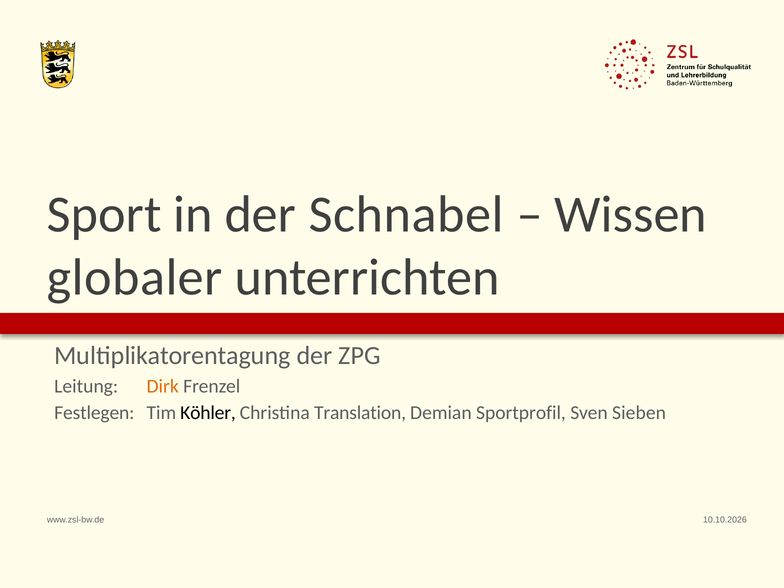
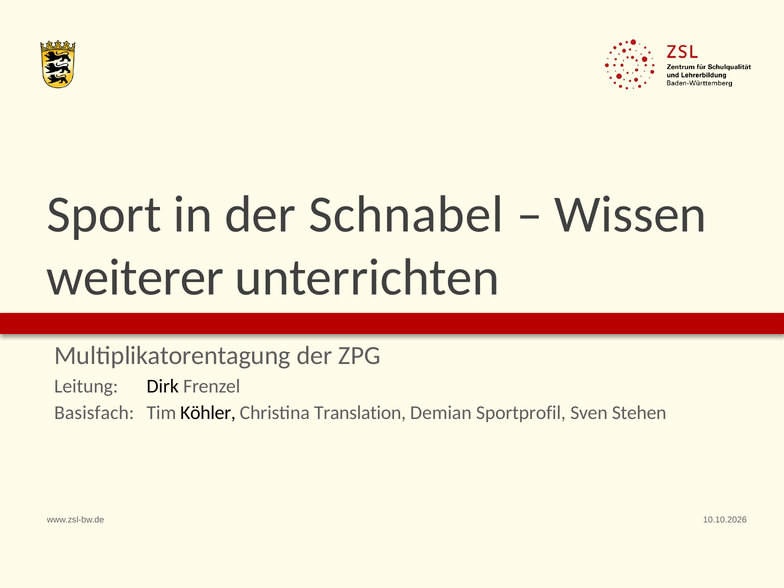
globaler: globaler -> weiterer (135, 277)
Dirk colour: orange -> black (163, 386)
Festlegen: Festlegen -> Basisfach (94, 413)
Sieben: Sieben -> Stehen (639, 413)
